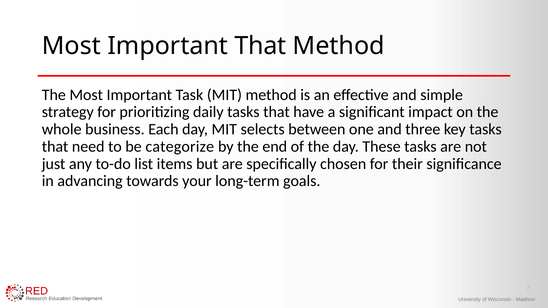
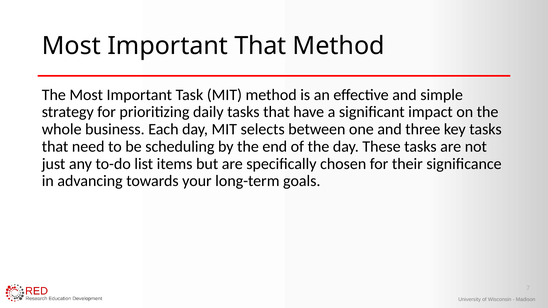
categorize: categorize -> scheduling (180, 147)
